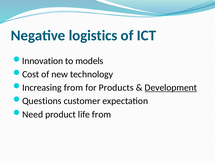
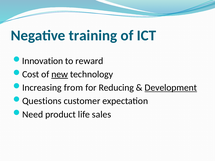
logistics: logistics -> training (93, 36)
models: models -> reward (89, 61)
new underline: none -> present (60, 74)
Products: Products -> Reducing (116, 88)
life from: from -> sales (102, 115)
